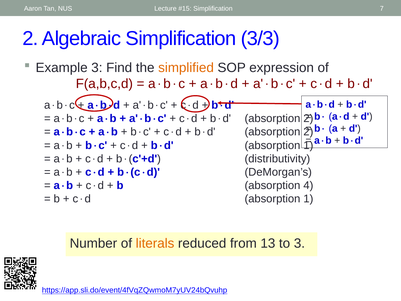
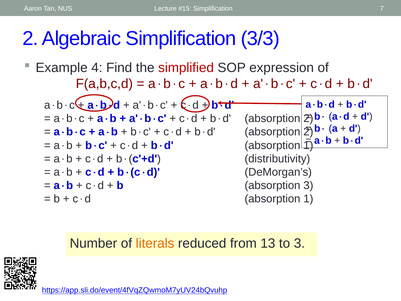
Example 3: 3 -> 4 (97, 68)
simplified colour: orange -> red (186, 68)
absorption 4: 4 -> 3 (308, 185)
